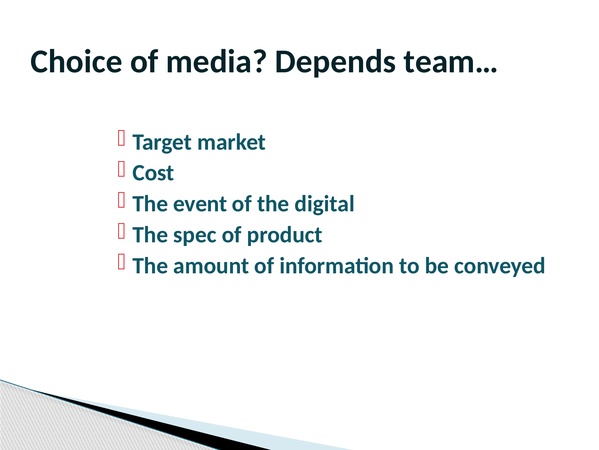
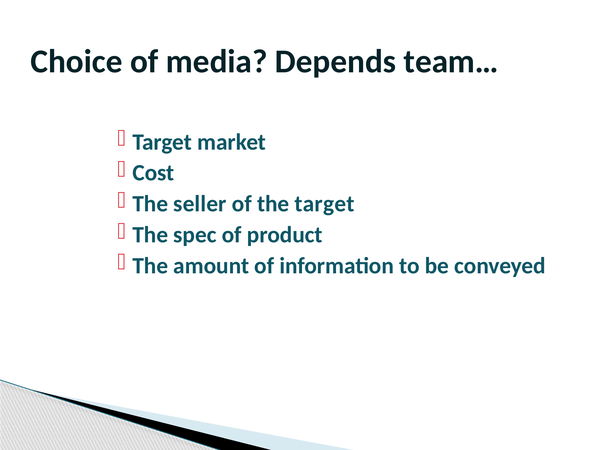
event: event -> seller (200, 204)
the digital: digital -> target (325, 204)
